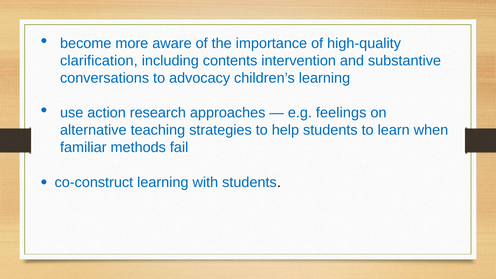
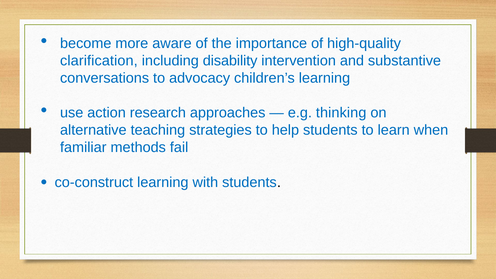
contents: contents -> disability (230, 61)
feelings: feelings -> thinking (341, 113)
